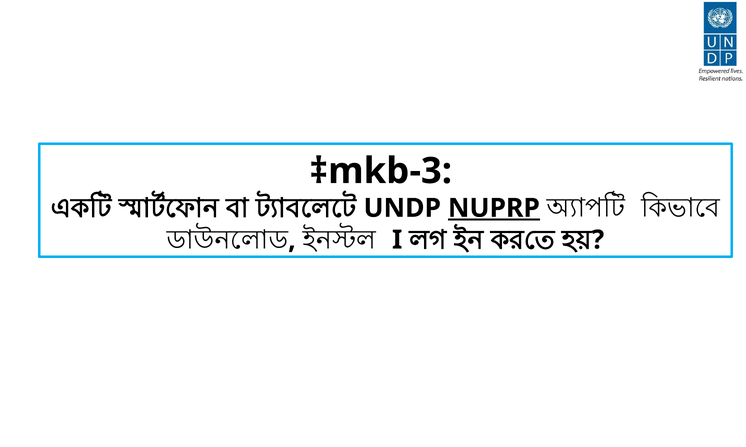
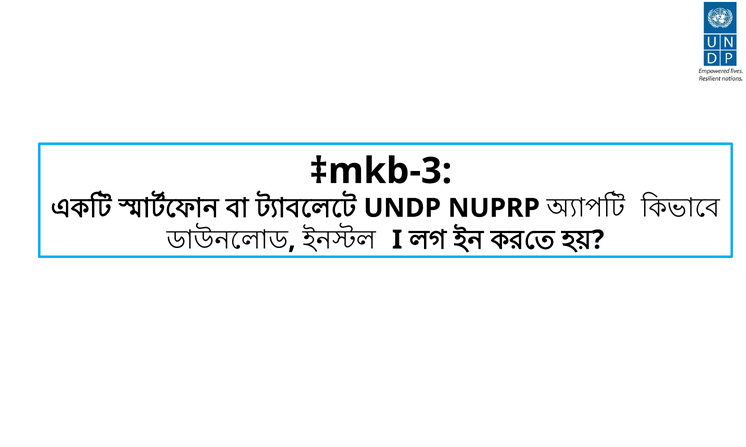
NUPRP underline: present -> none (494, 208)
